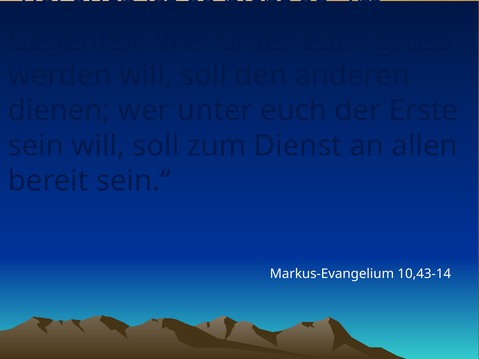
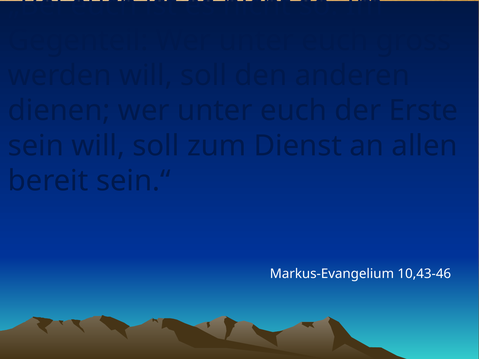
10,43-14: 10,43-14 -> 10,43-46 (424, 274)
